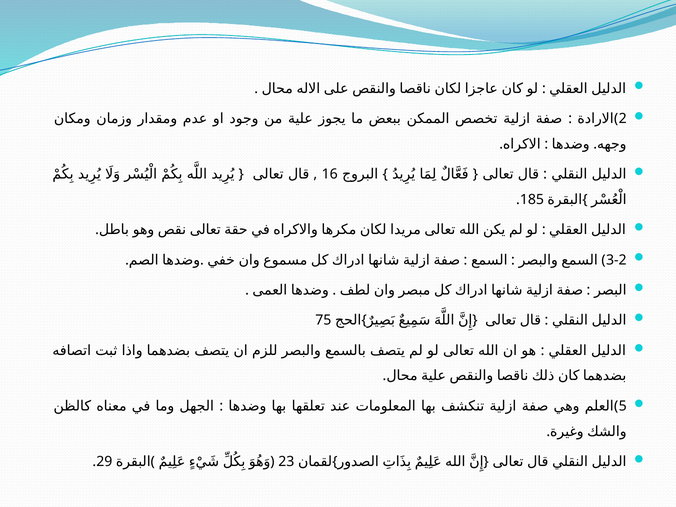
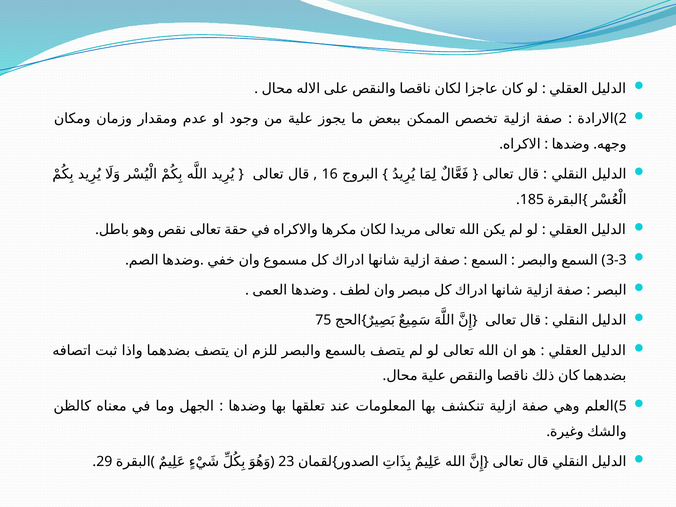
3-2: 3-2 -> 3-3 (616, 260)
